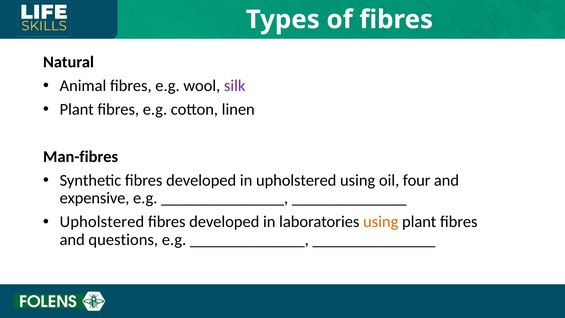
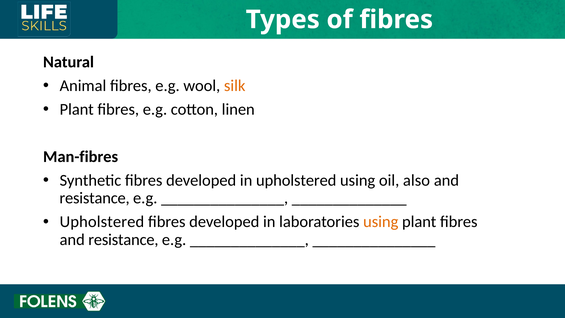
silk colour: purple -> orange (235, 86)
four: four -> also (416, 180)
expensive: expensive -> resistance (95, 198)
questions: questions -> resistance (123, 240)
